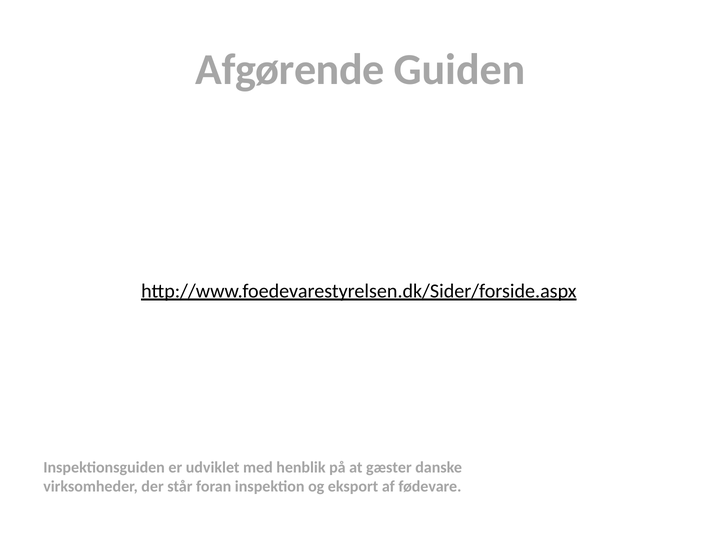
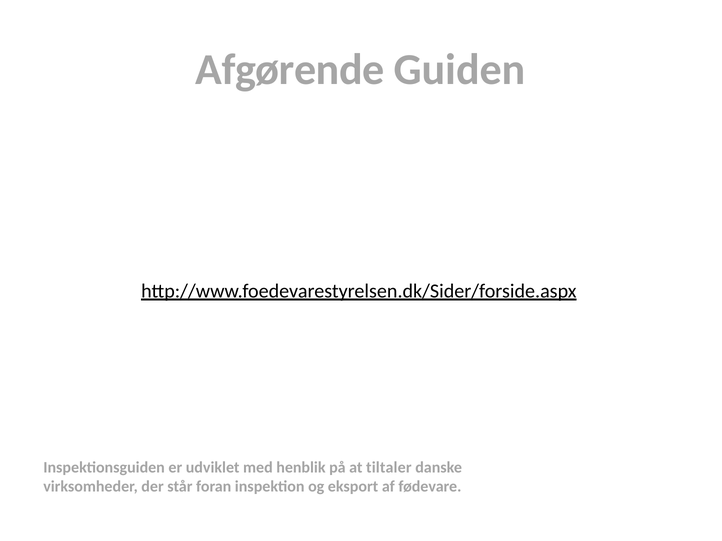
gæster: gæster -> tiltaler (389, 468)
